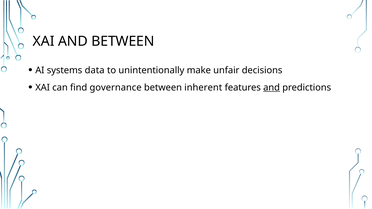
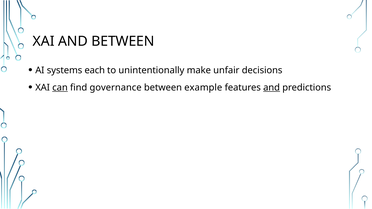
data: data -> each (95, 70)
can underline: none -> present (60, 88)
inherent: inherent -> example (203, 88)
